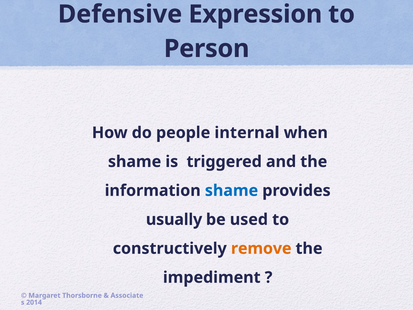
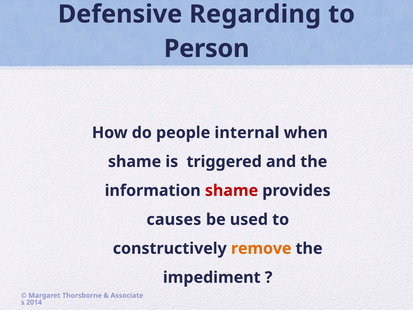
Expression: Expression -> Regarding (255, 14)
shame colour: blue -> red (232, 190)
usually: usually -> causes (174, 219)
